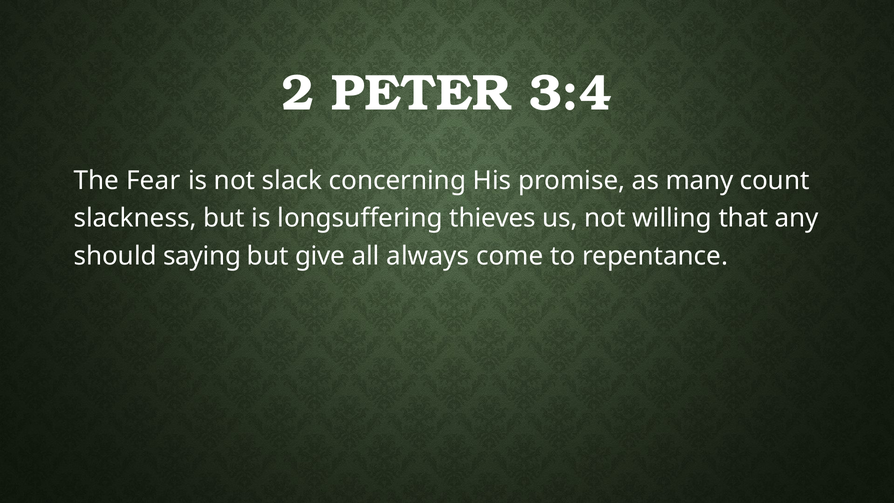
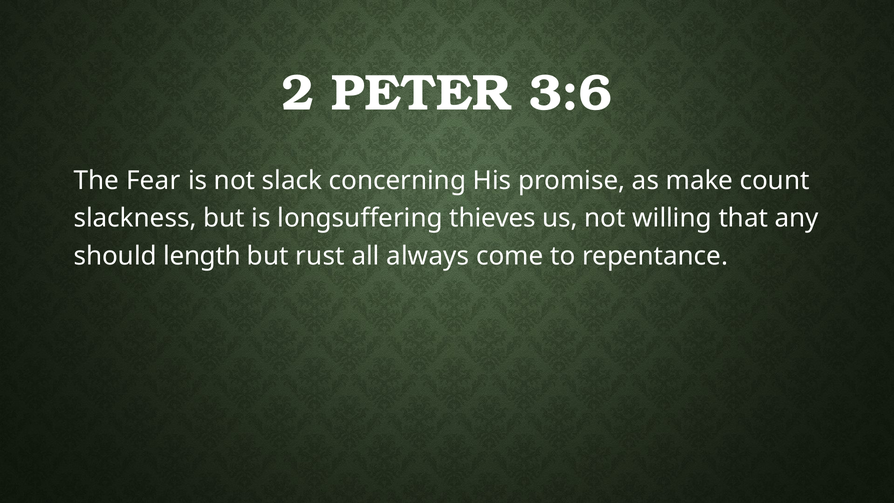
3:4: 3:4 -> 3:6 (570, 93)
many: many -> make (699, 181)
saying: saying -> length (202, 256)
give: give -> rust (320, 256)
